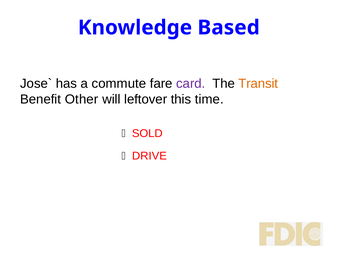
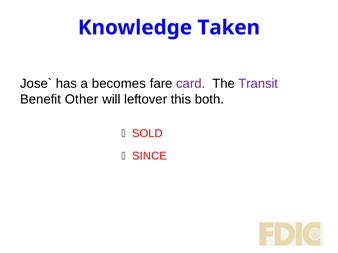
Based: Based -> Taken (229, 28)
commute: commute -> becomes (119, 84)
Transit colour: orange -> purple (258, 84)
time: time -> both (209, 99)
DRIVE: DRIVE -> SINCE (149, 156)
